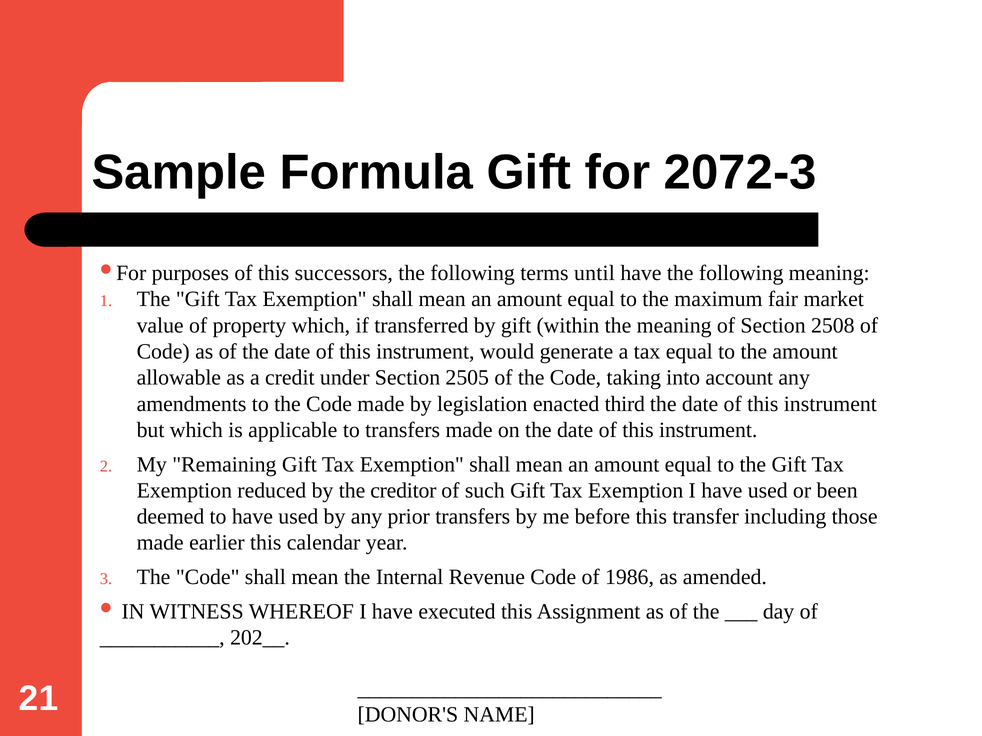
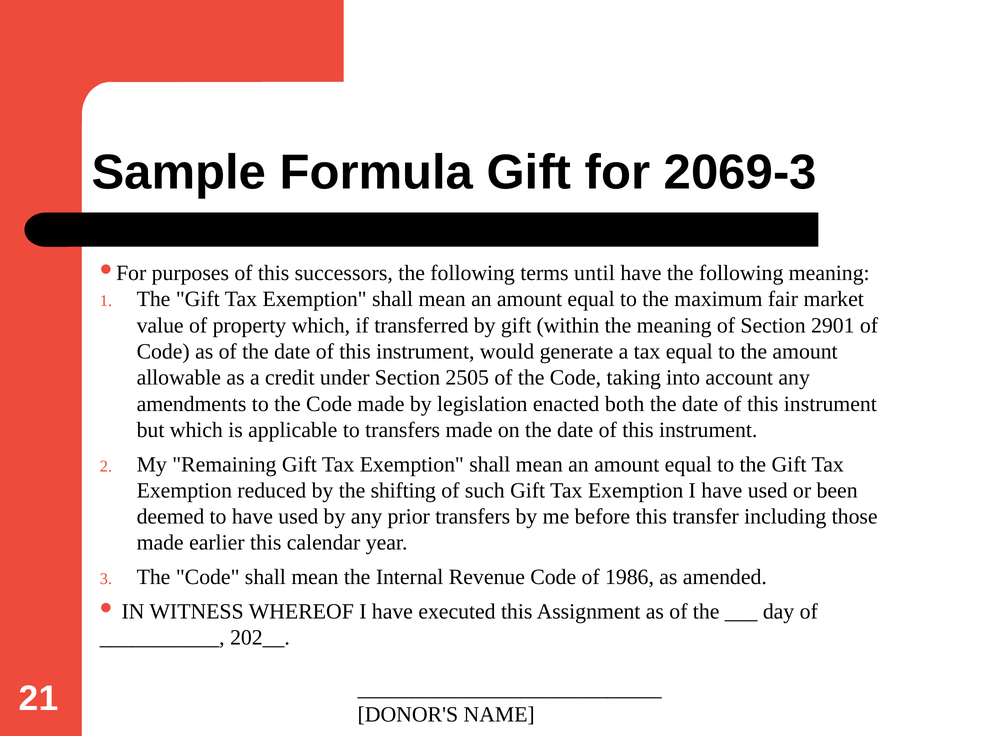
2072-3: 2072-3 -> 2069-3 (740, 173)
2508: 2508 -> 2901 (833, 326)
third: third -> both (625, 404)
creditor: creditor -> shifting (403, 491)
